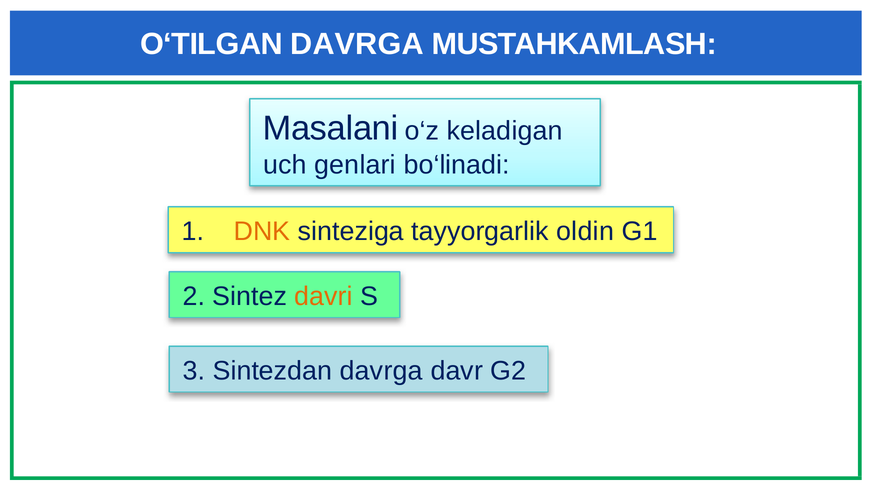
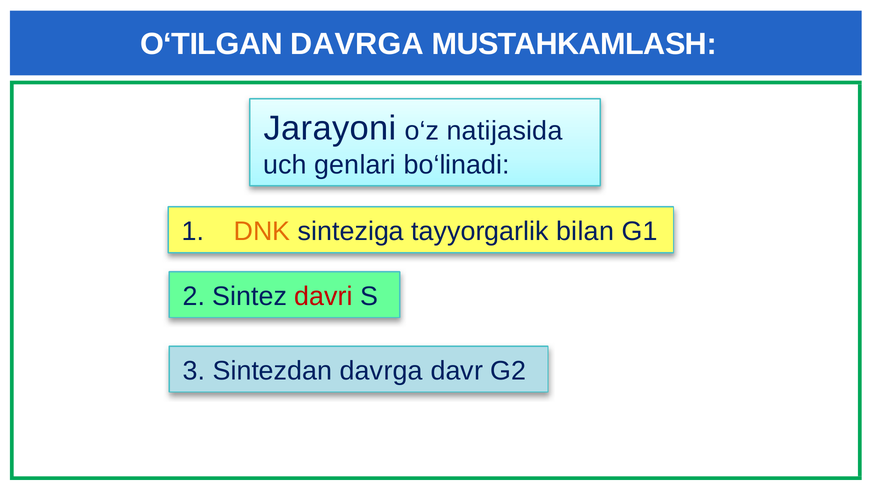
Masalani: Masalani -> Jarayoni (330, 128)
keladigan: keladigan -> natijasida (505, 131)
oldin: oldin -> bilan (585, 232)
davri colour: orange -> red (324, 296)
